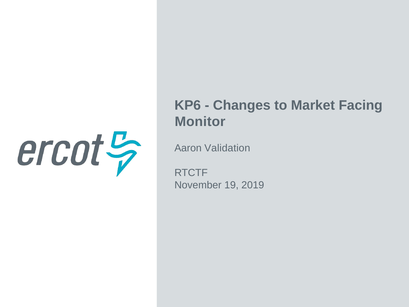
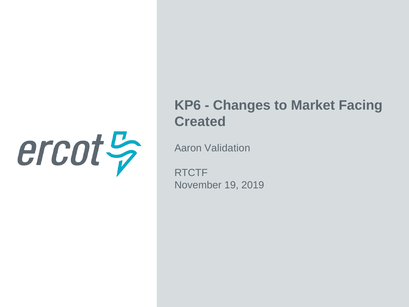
Monitor: Monitor -> Created (200, 122)
